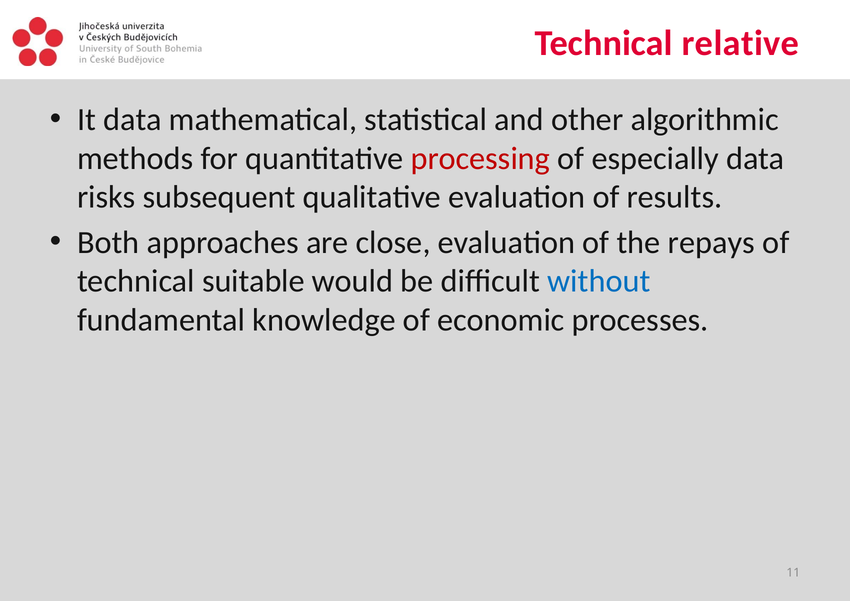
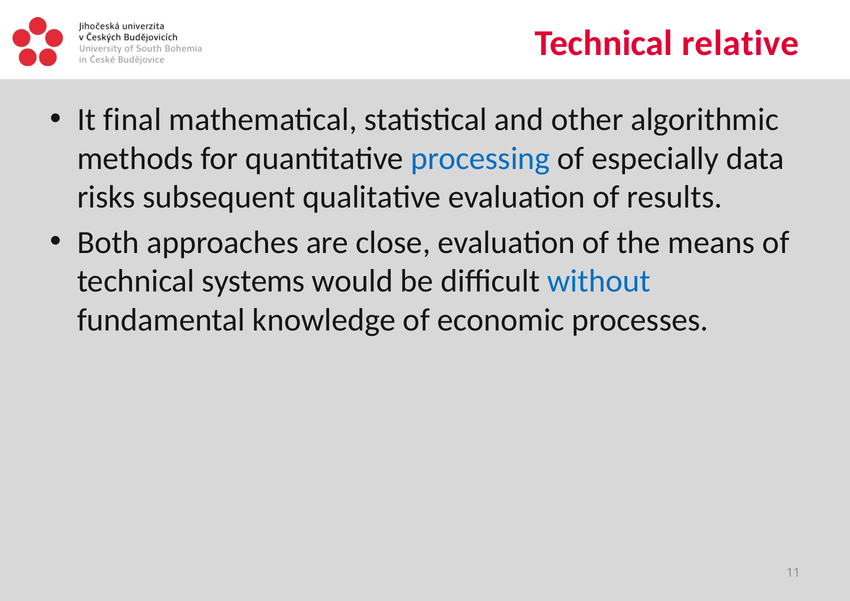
It data: data -> final (132, 120)
processing colour: red -> blue (480, 158)
repays: repays -> means (711, 242)
suitable: suitable -> systems (253, 281)
